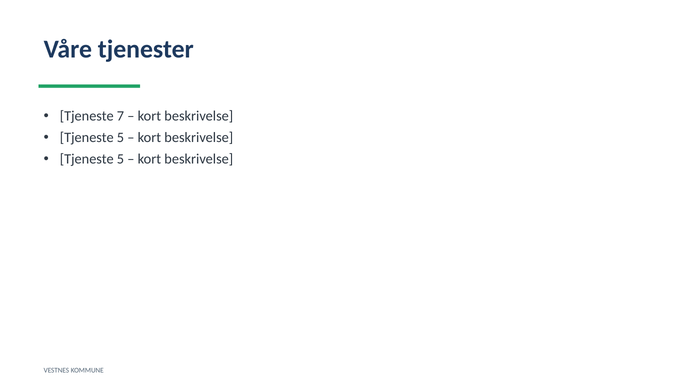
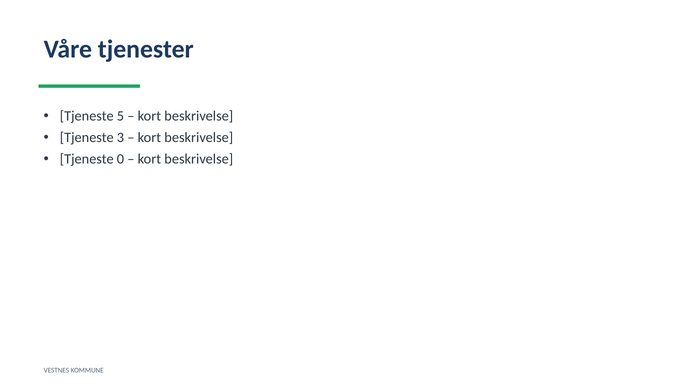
7: 7 -> 5 (120, 116)
5: 5 -> 3 (120, 138)
5: 5 -> 0 (120, 159)
